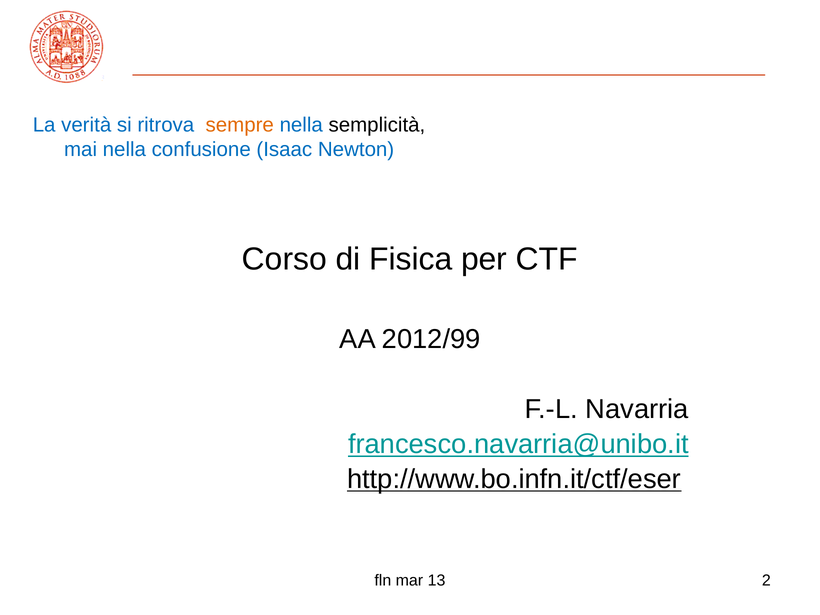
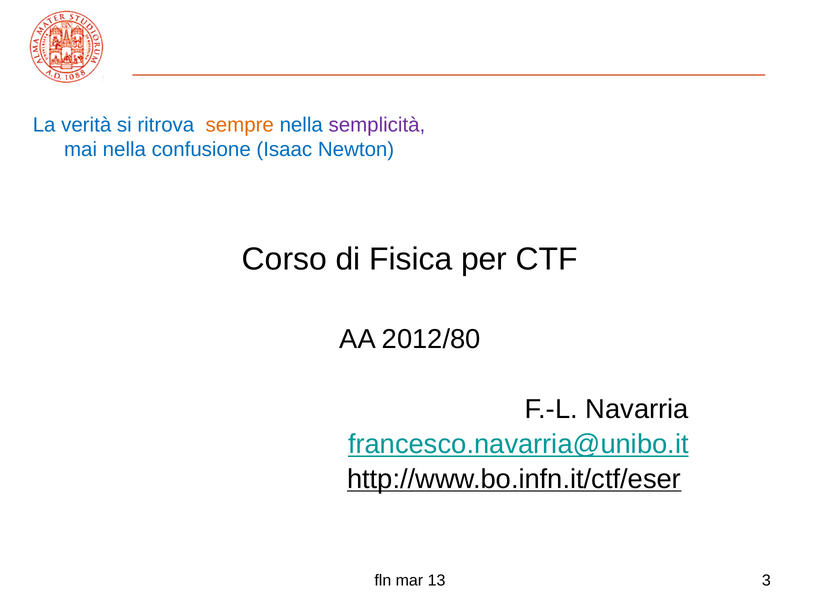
semplicità colour: black -> purple (377, 125)
2012/99: 2012/99 -> 2012/80 (431, 339)
2: 2 -> 3 (766, 581)
